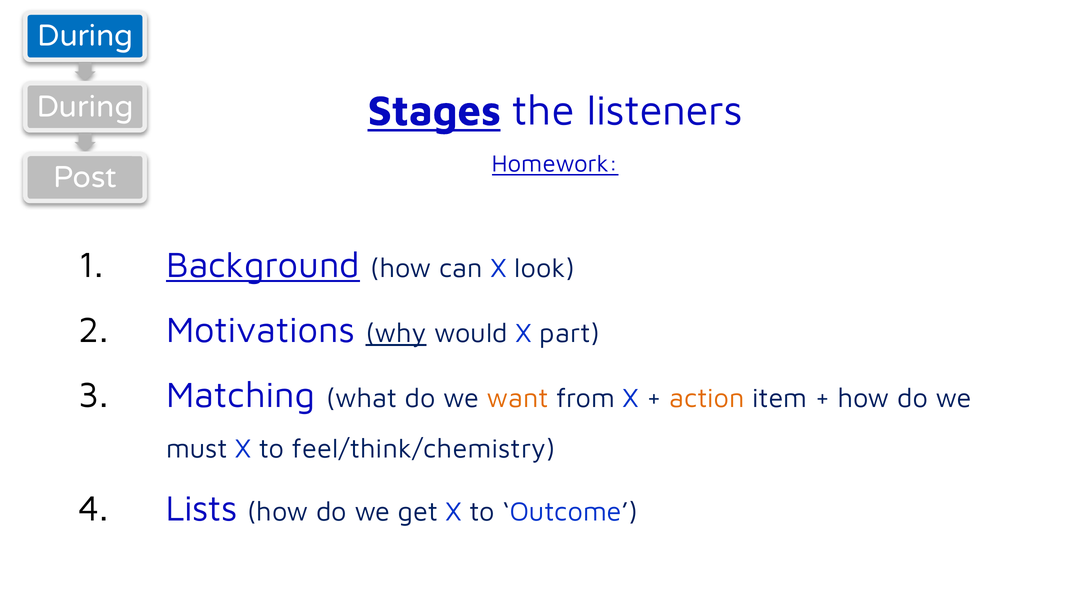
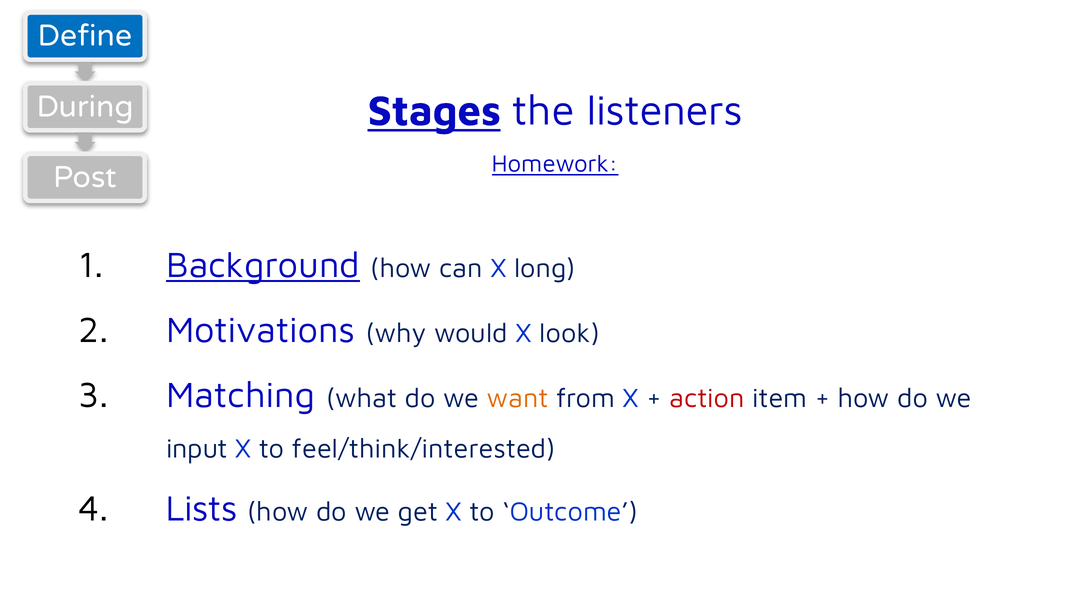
During: During -> Define (85, 36)
look: look -> long (545, 269)
why underline: present -> none (396, 333)
part: part -> look (570, 333)
action colour: orange -> red (707, 398)
must: must -> input (197, 449)
feel/think/chemistry: feel/think/chemistry -> feel/think/interested (424, 449)
